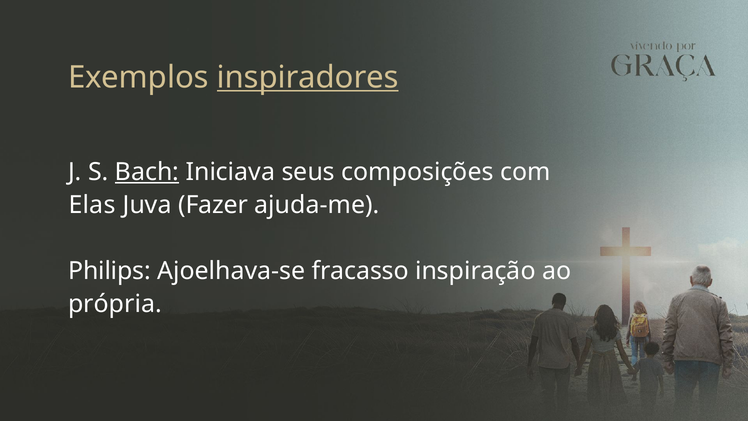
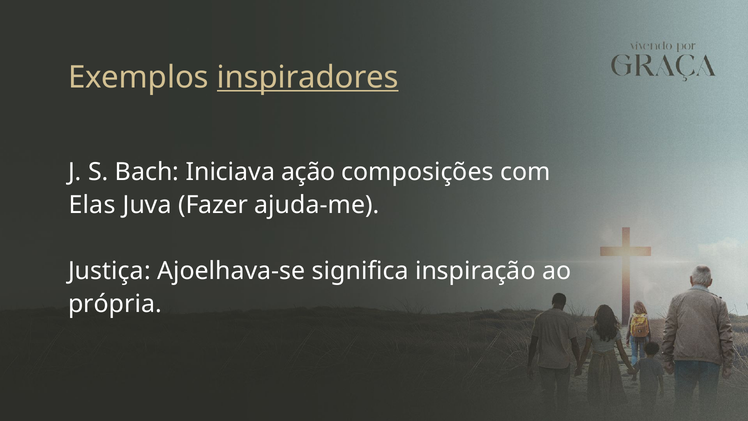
Bach underline: present -> none (147, 172)
seus: seus -> ação (308, 172)
Philips: Philips -> Justiça (109, 271)
fracasso: fracasso -> significa (360, 271)
